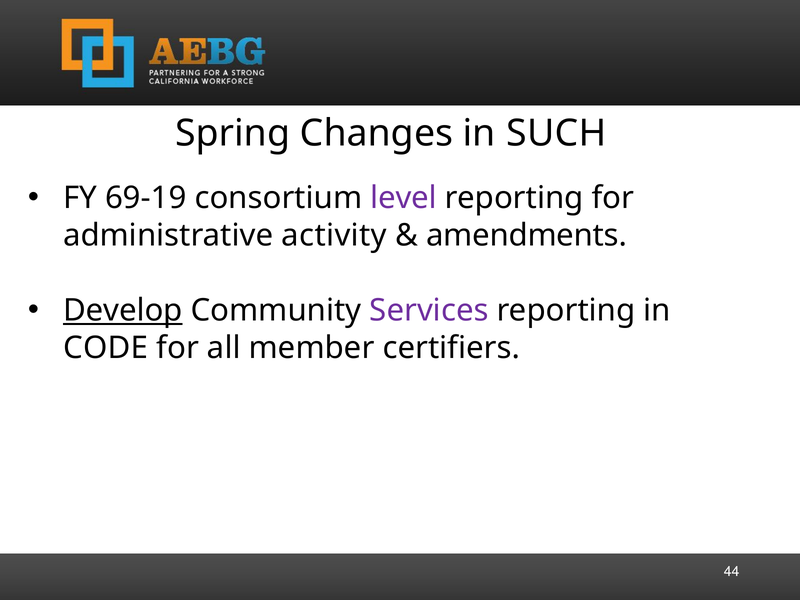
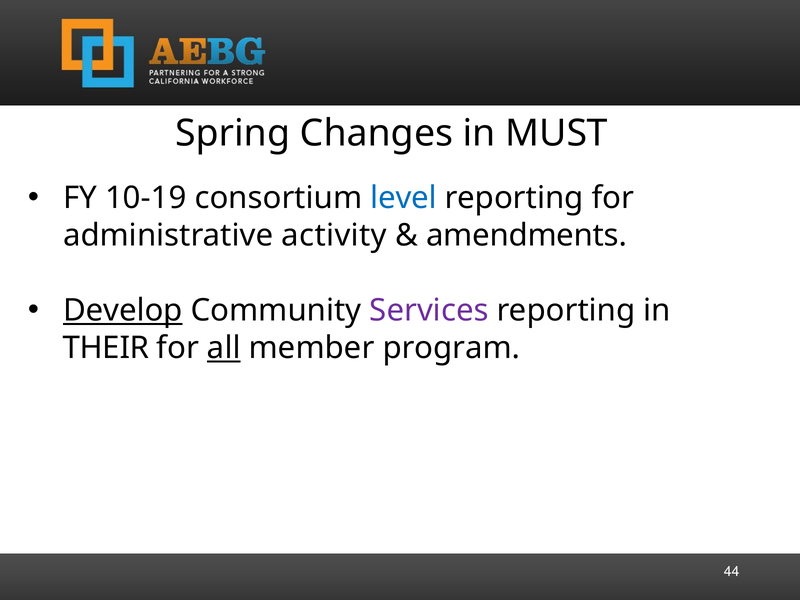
SUCH: SUCH -> MUST (557, 133)
69-19: 69-19 -> 10-19 (146, 198)
level colour: purple -> blue (404, 198)
CODE: CODE -> THEIR (106, 348)
all underline: none -> present (224, 348)
certifiers: certifiers -> program (451, 348)
